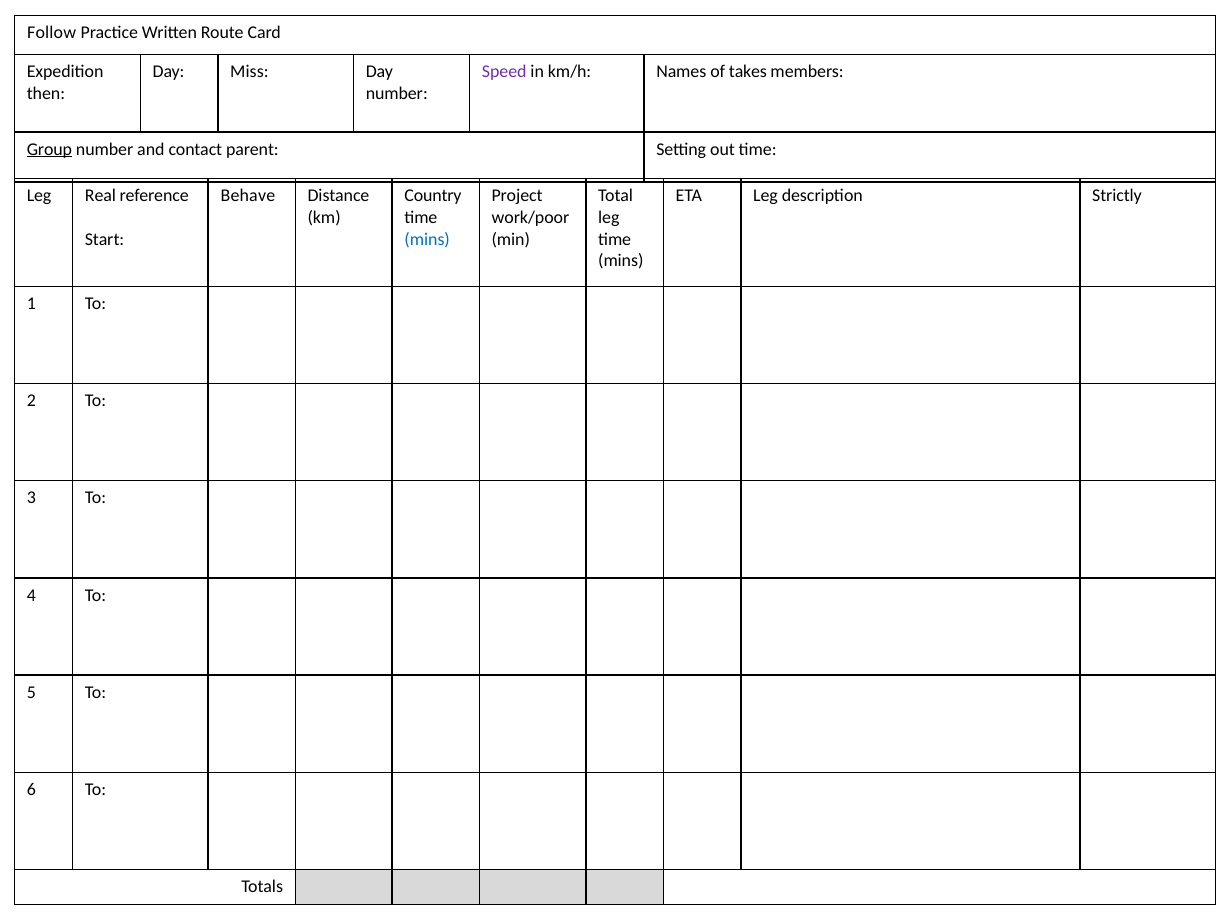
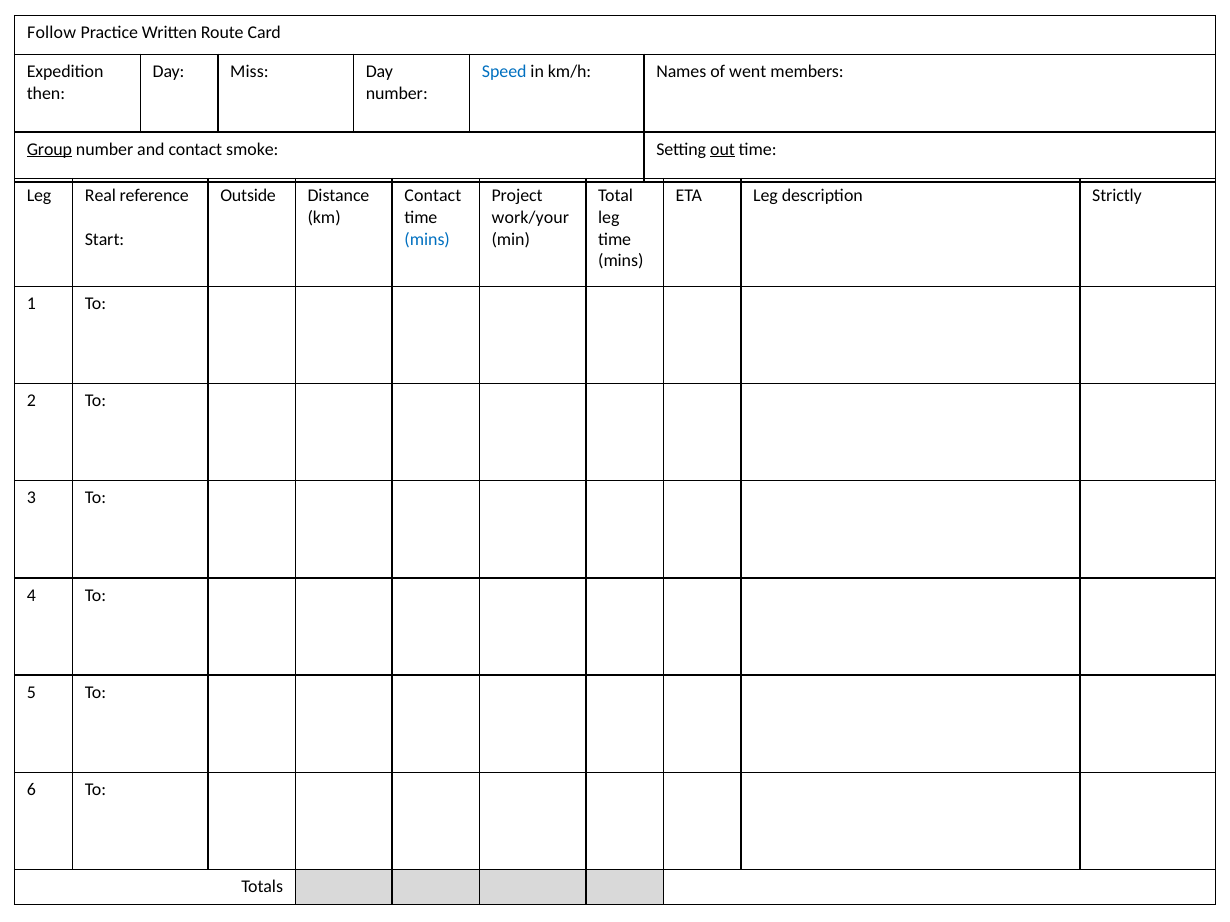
Speed colour: purple -> blue (504, 72)
takes: takes -> went (748, 72)
parent: parent -> smoke (252, 149)
out underline: none -> present (723, 149)
Behave: Behave -> Outside (248, 196)
Country: Country -> Contact (433, 196)
work/poor: work/poor -> work/your (530, 218)
